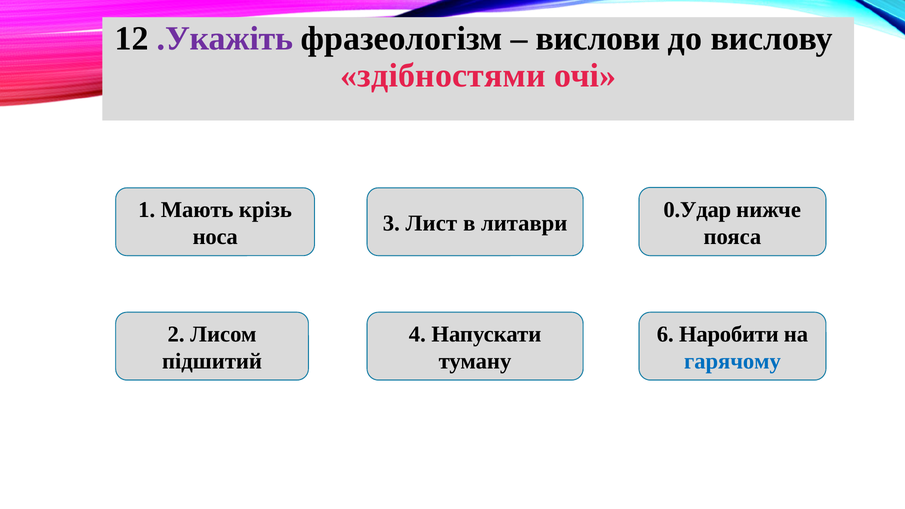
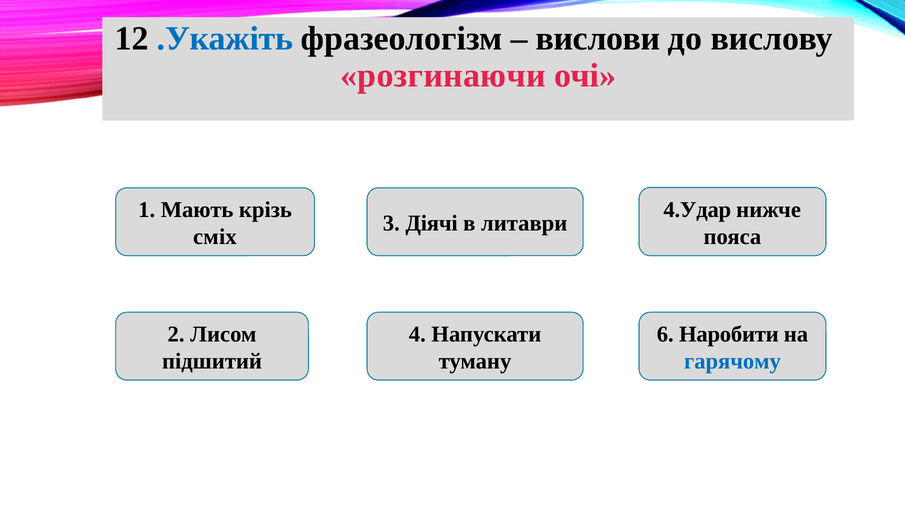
.Укажіть colour: purple -> blue (225, 39)
здібностями: здібностями -> розгинаючи (443, 75)
0.Удар: 0.Удар -> 4.Удар (697, 210)
Лист: Лист -> Діячі (432, 223)
носа: носа -> сміх (215, 237)
